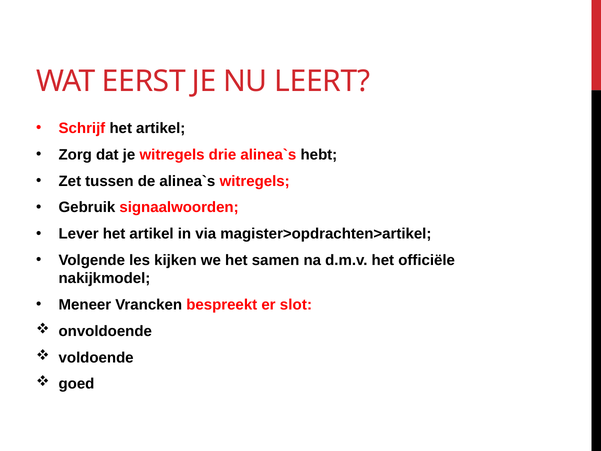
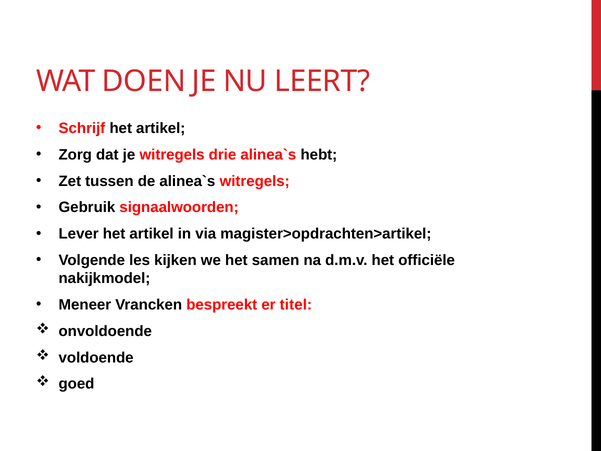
EERST: EERST -> DOEN (144, 81)
slot: slot -> titel (296, 305)
